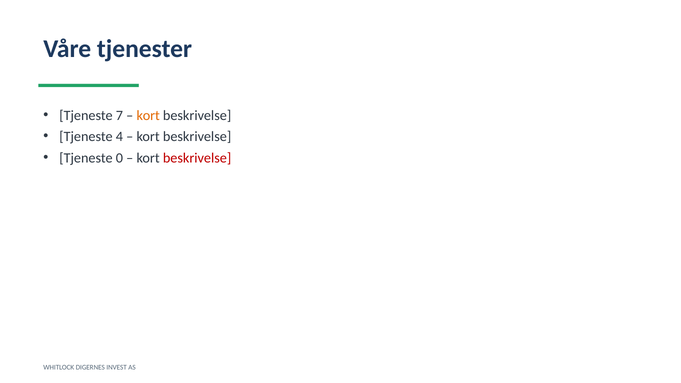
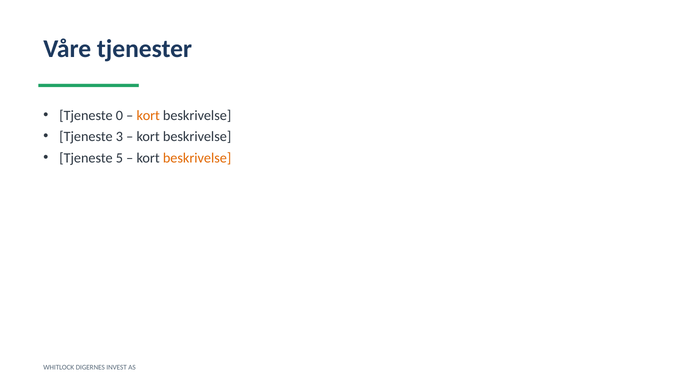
7: 7 -> 0 (119, 115)
4: 4 -> 3 (119, 137)
0: 0 -> 5 (119, 158)
beskrivelse colour: red -> orange (197, 158)
